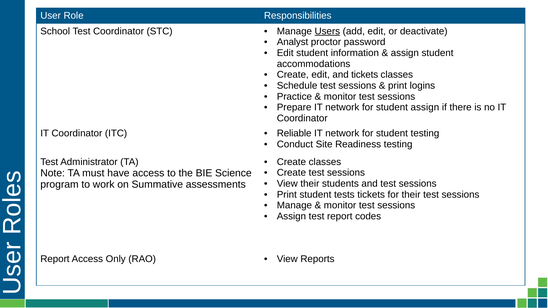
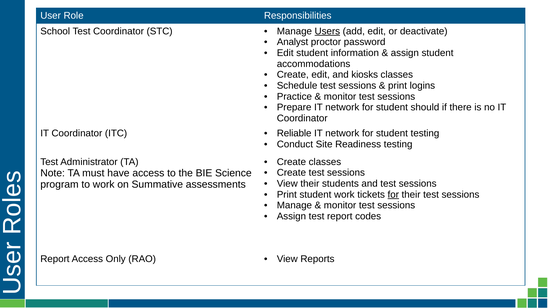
and tickets: tickets -> kiosks (365, 75)
student assign: assign -> should (425, 107)
student tests: tests -> work (344, 195)
for underline: none -> present (393, 195)
